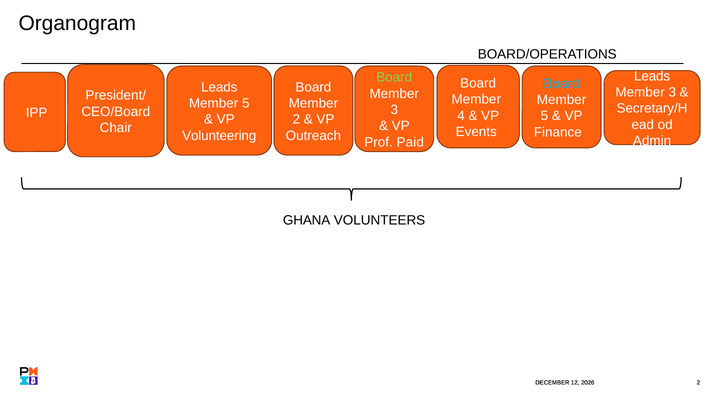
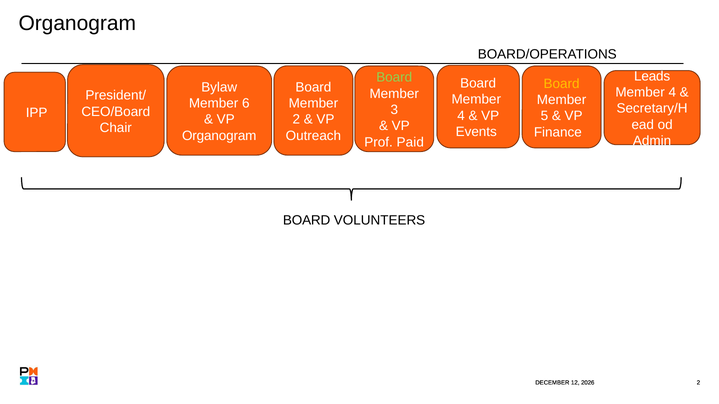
Board colour: light blue -> yellow (562, 84)
Leads: Leads -> Bylaw (219, 87)
3: 3 -> 4 (672, 92)
5: 5 -> 6 (246, 104)
Volunteering: Volunteering -> Organogram (219, 136)
GHANA: GHANA -> BOARD (307, 220)
